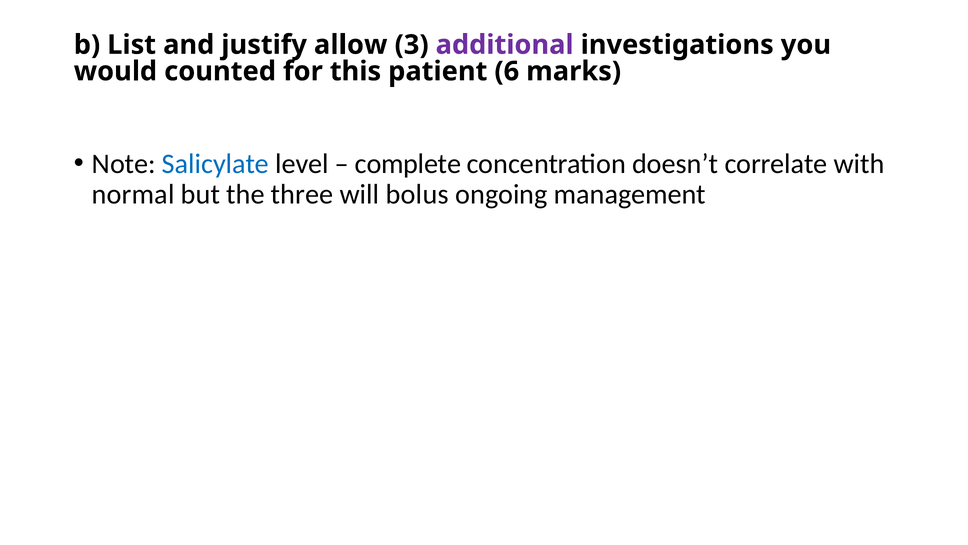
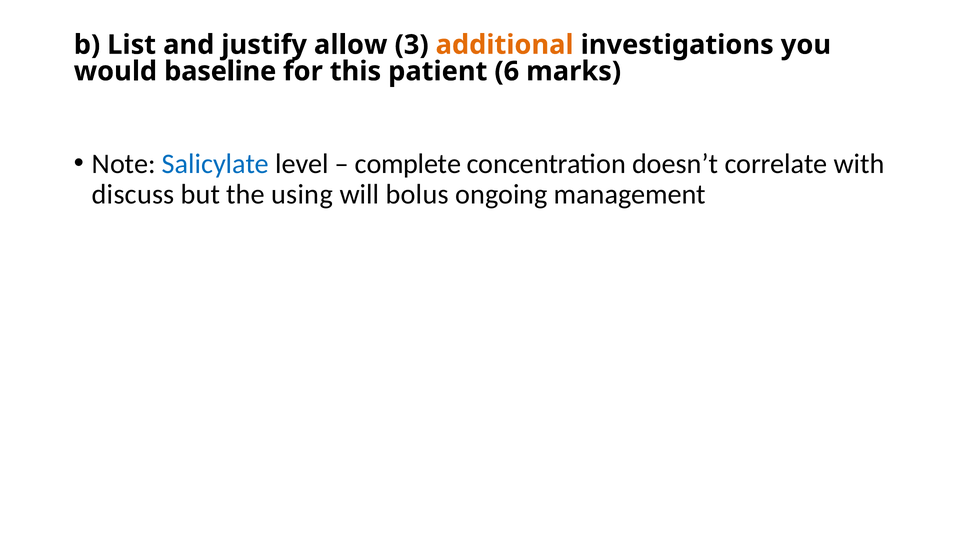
additional colour: purple -> orange (505, 45)
counted: counted -> baseline (220, 71)
normal: normal -> discuss (133, 194)
three: three -> using (302, 194)
